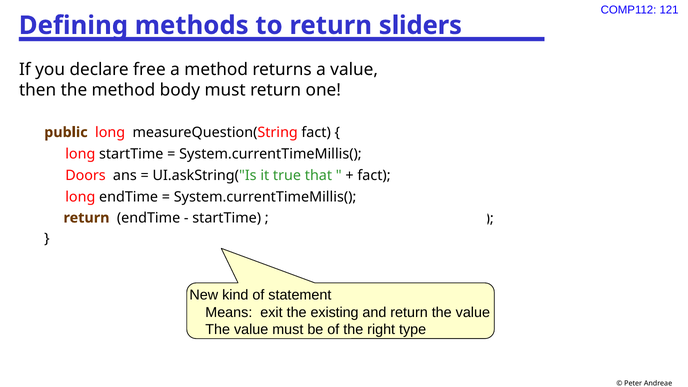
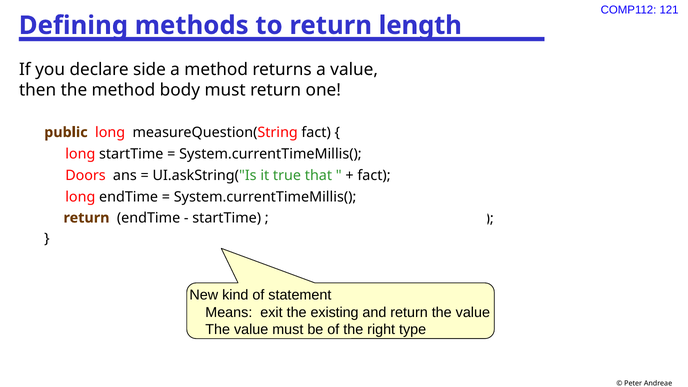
sliders: sliders -> length (420, 25)
free: free -> side (149, 69)
